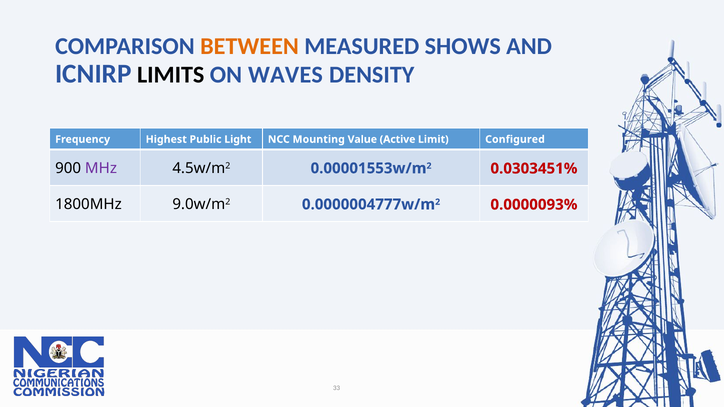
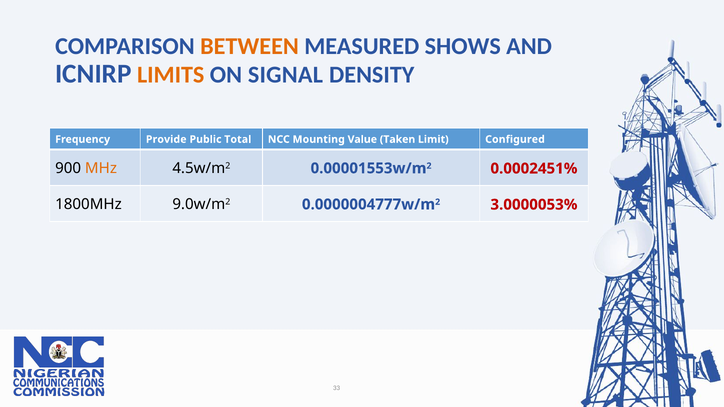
LIMITS colour: black -> orange (171, 75)
WAVES: WAVES -> SIGNAL (285, 75)
Highest: Highest -> Provide (166, 139)
Light: Light -> Total (238, 139)
Active: Active -> Taken (397, 139)
MHz colour: purple -> orange (101, 168)
0.0303451%: 0.0303451% -> 0.0002451% (534, 169)
0.0000093%: 0.0000093% -> 3.0000053% (534, 205)
